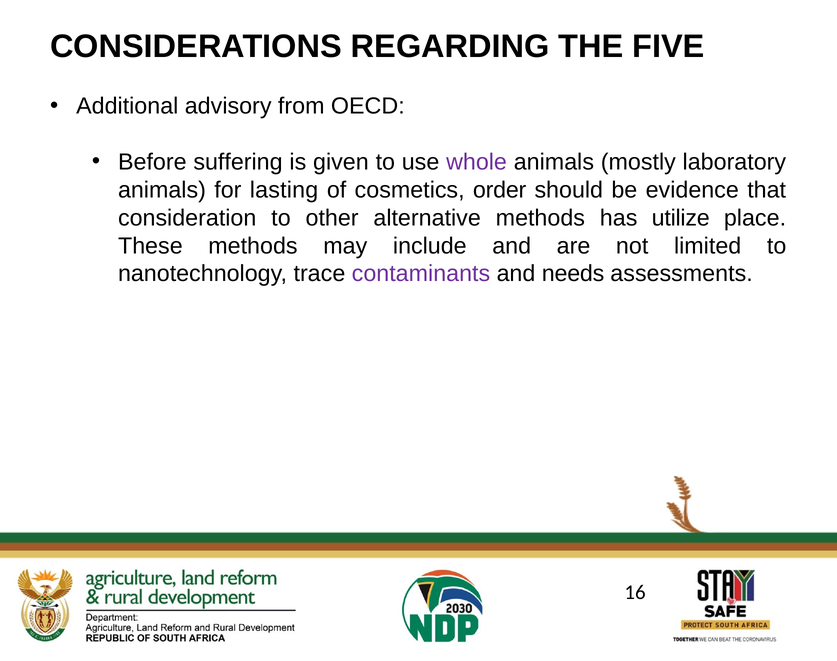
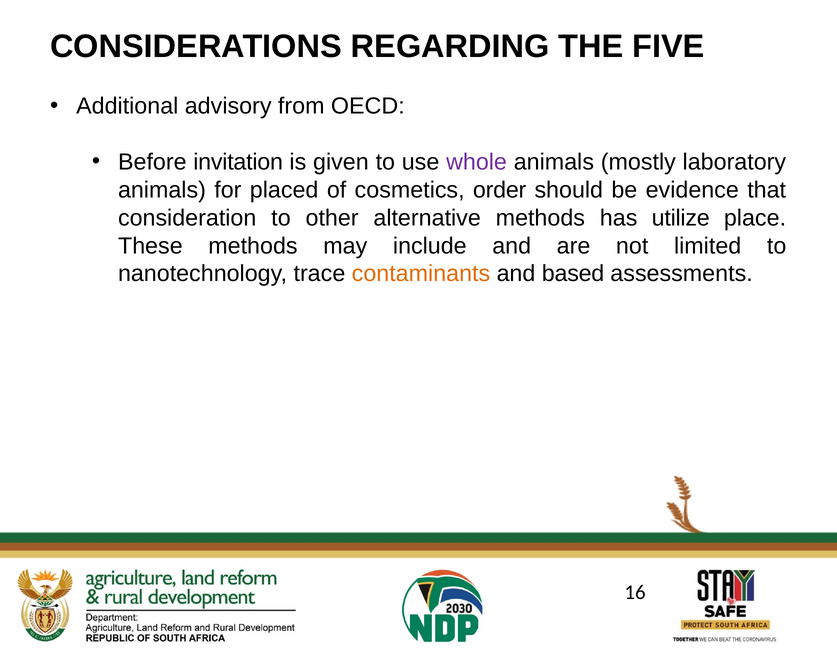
suffering: suffering -> invitation (238, 162)
lasting: lasting -> placed (284, 190)
contaminants colour: purple -> orange (421, 274)
needs: needs -> based (573, 274)
